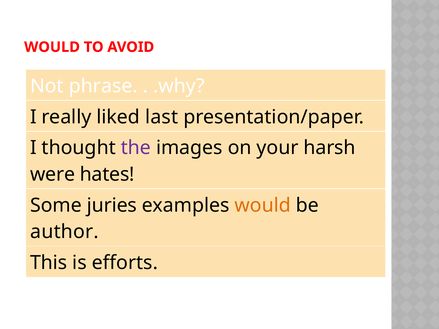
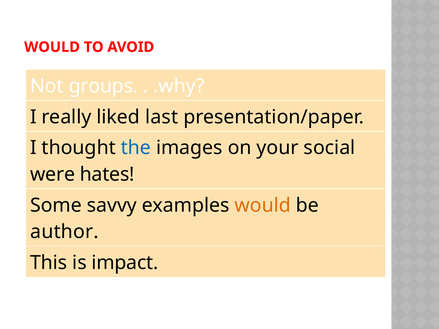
phrase: phrase -> groups (103, 86)
the colour: purple -> blue (136, 148)
harsh: harsh -> social (329, 148)
juries: juries -> savvy (112, 205)
efforts: efforts -> impact (125, 263)
